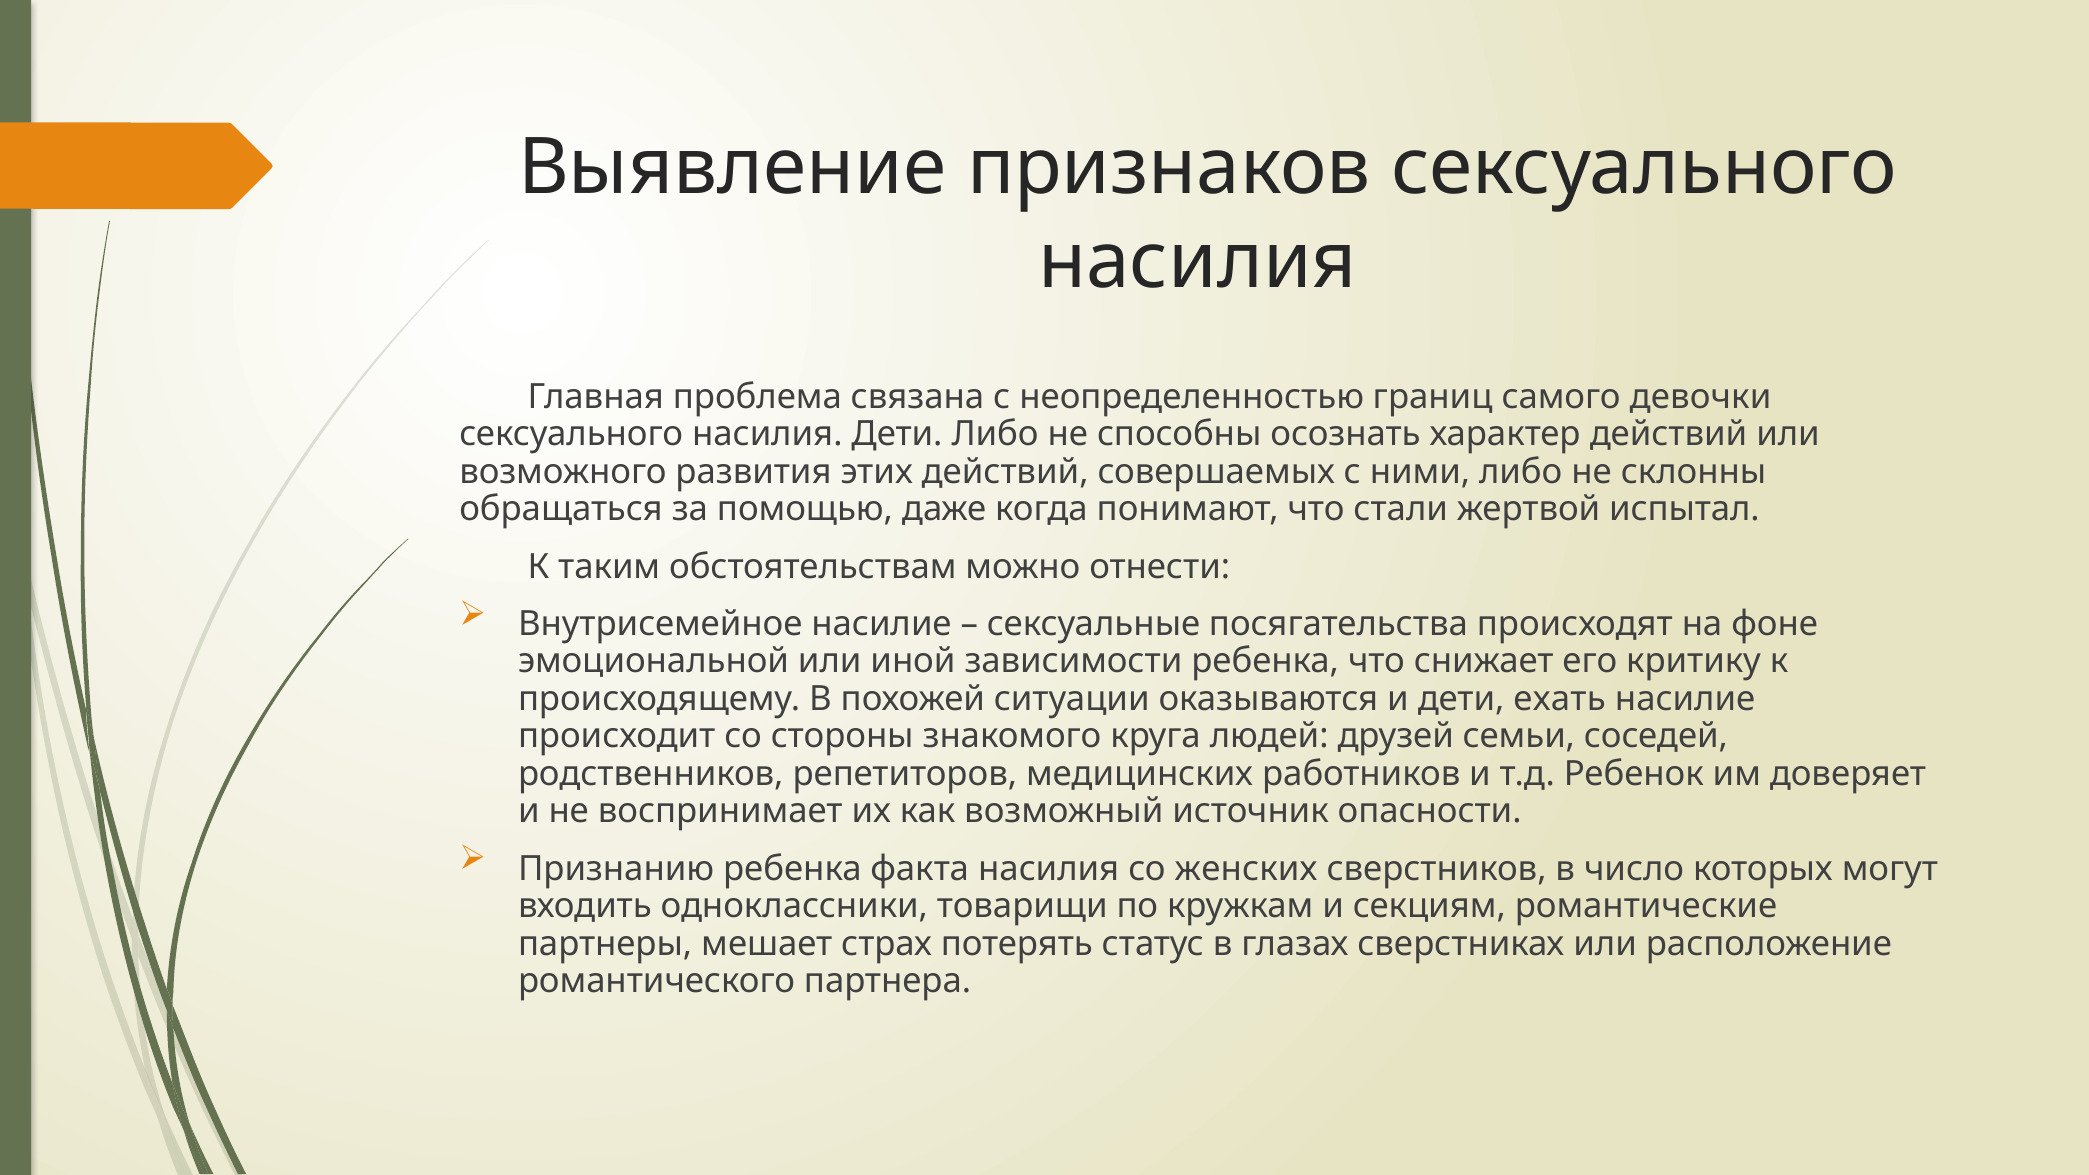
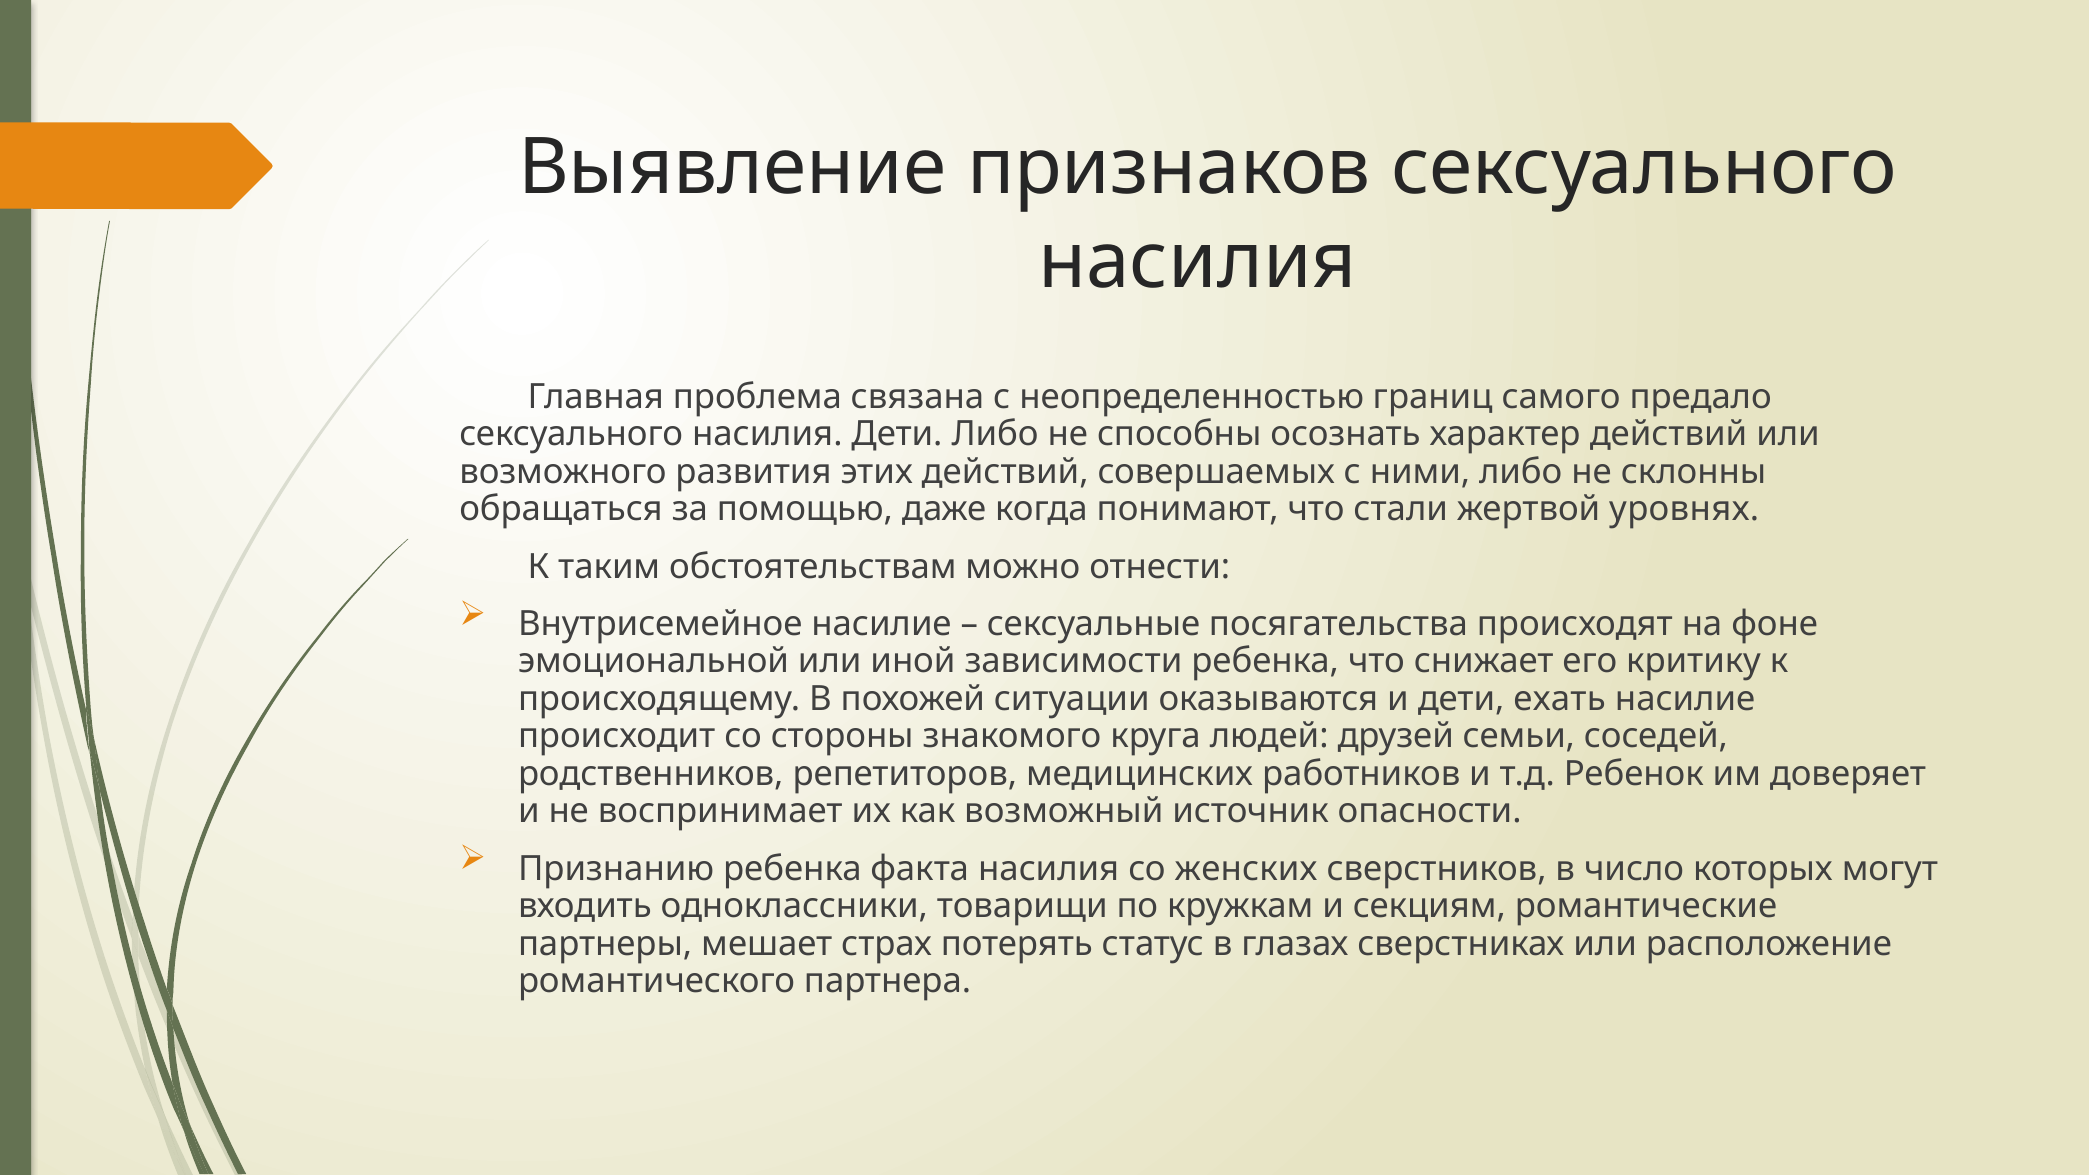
девочки: девочки -> предало (1701, 397)
испытал: испытал -> уровнях (1684, 509)
